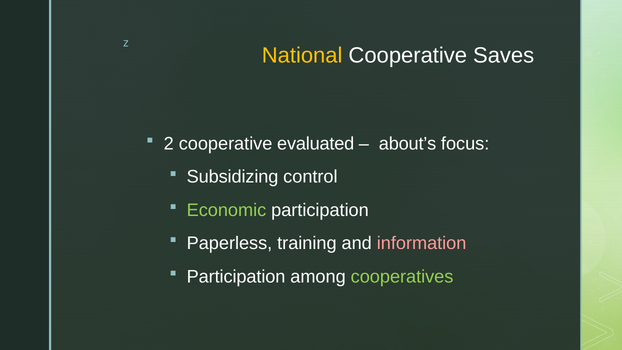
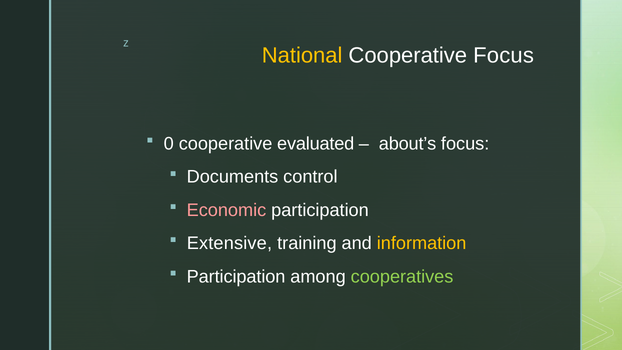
Cooperative Saves: Saves -> Focus (504, 55)
2: 2 -> 0 (169, 144)
Subsidizing: Subsidizing -> Documents (233, 177)
Economic colour: light green -> pink (226, 210)
Paperless: Paperless -> Extensive (229, 243)
information colour: pink -> yellow (422, 243)
